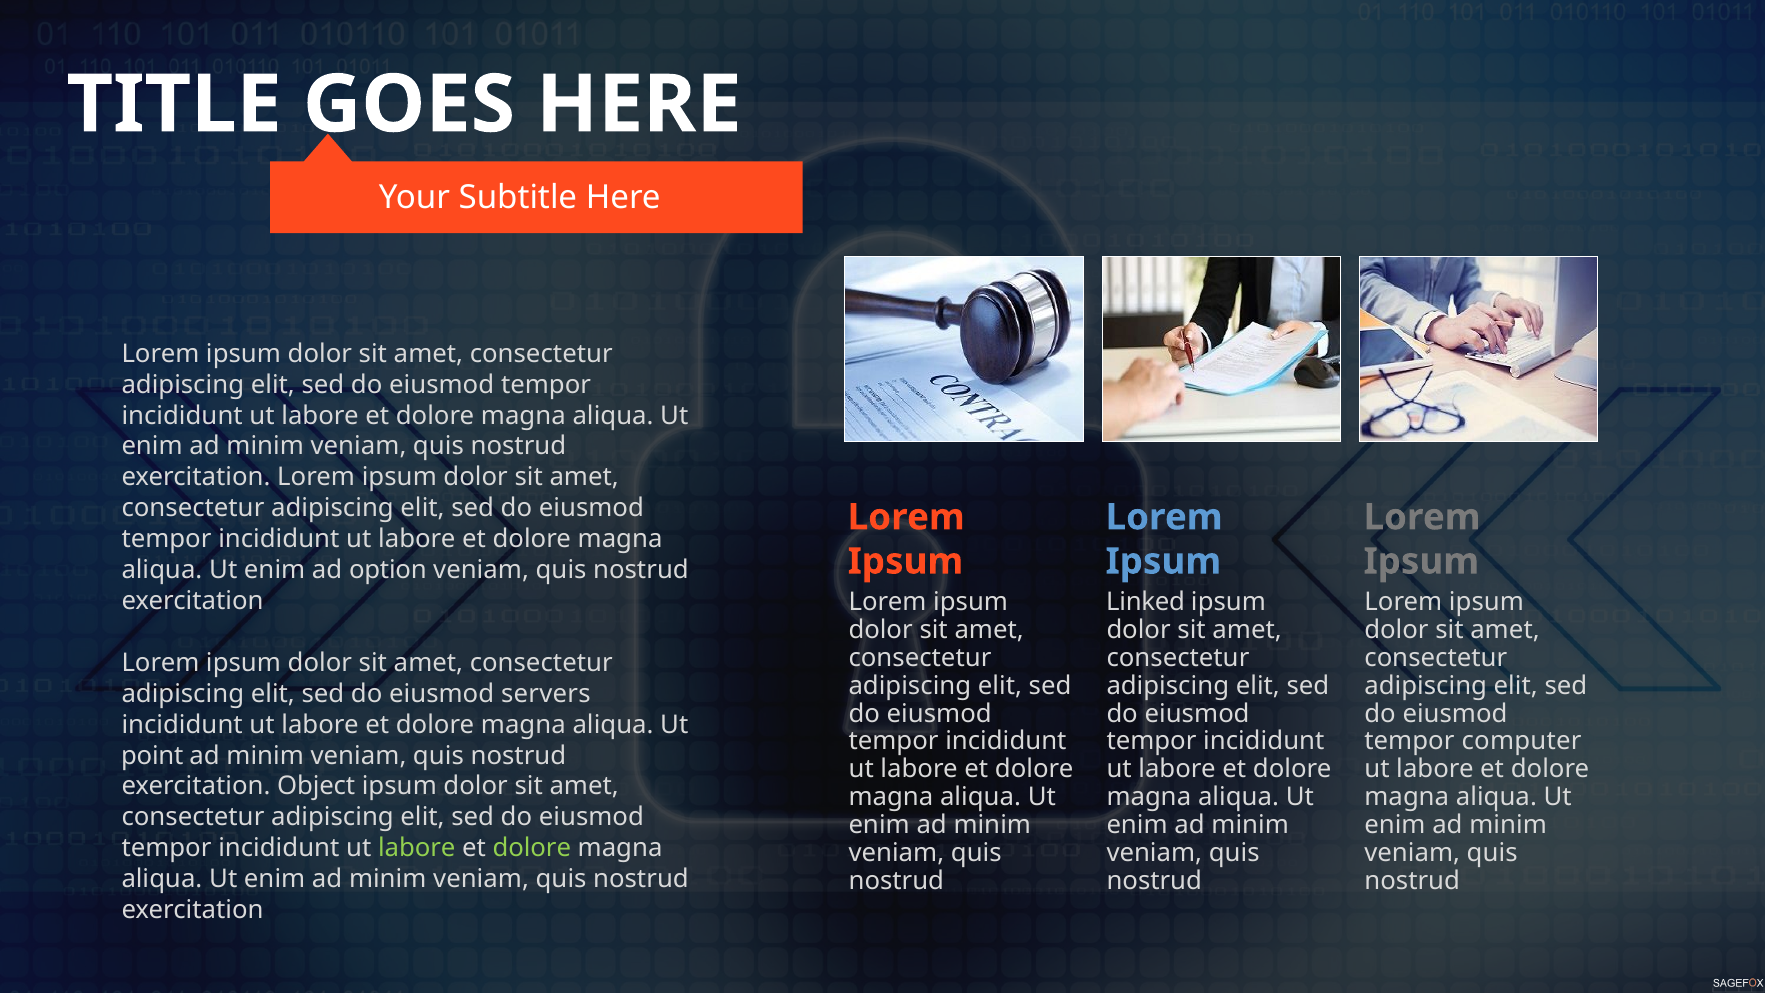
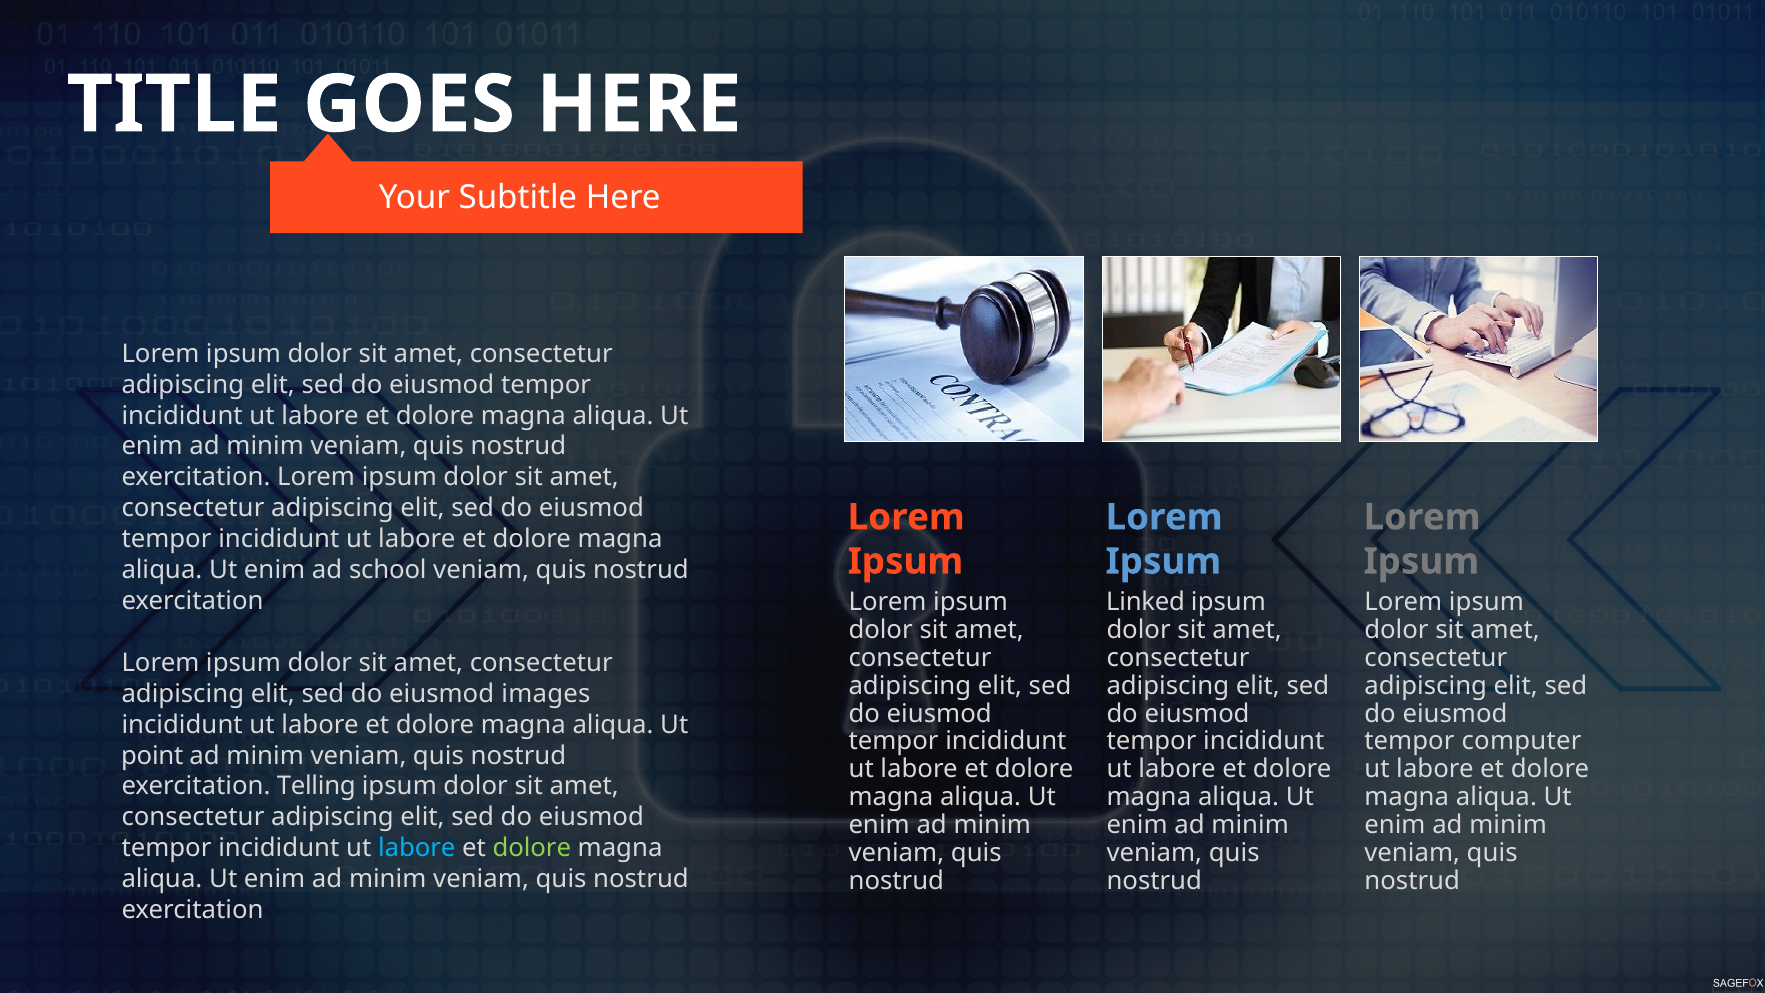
option: option -> school (388, 570)
servers: servers -> images (546, 694)
Object: Object -> Telling (316, 786)
labore colour: light green -> light blue (417, 848)
